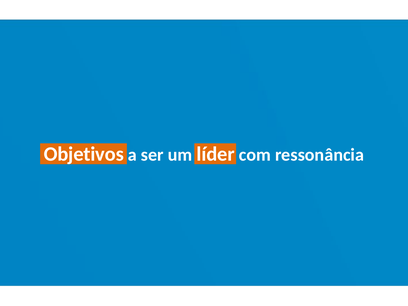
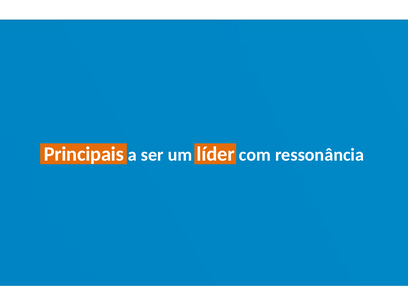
Objetivos: Objetivos -> Principais (84, 154)
